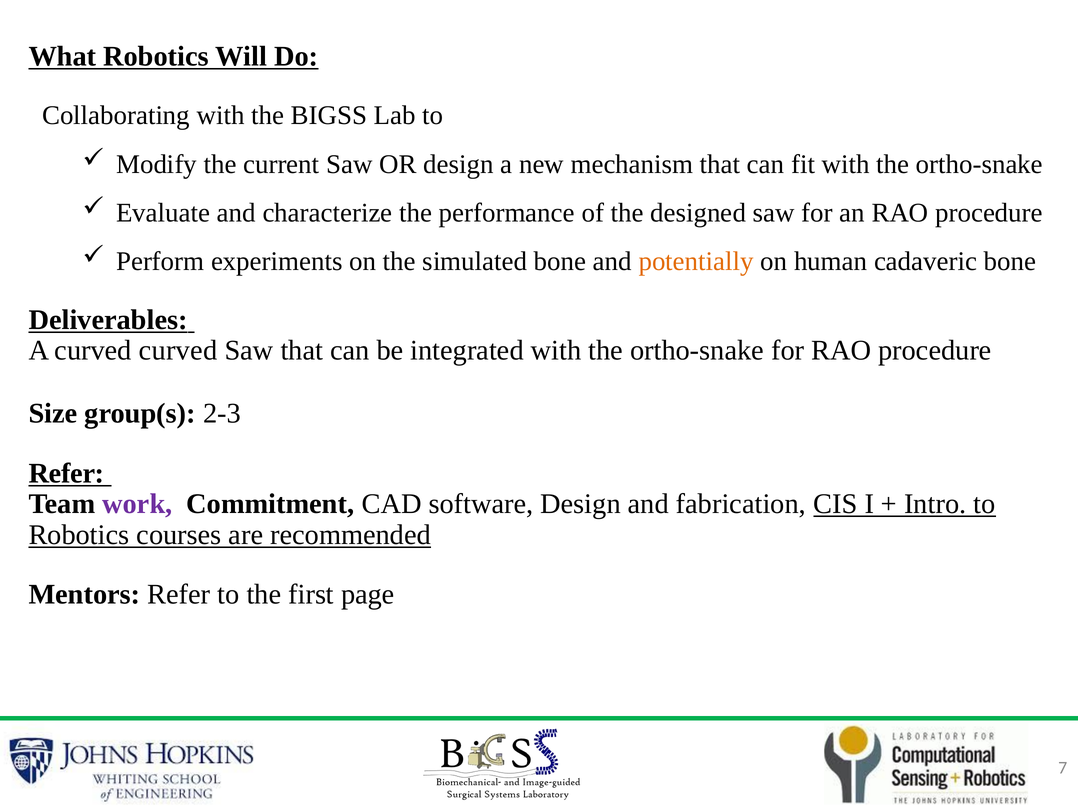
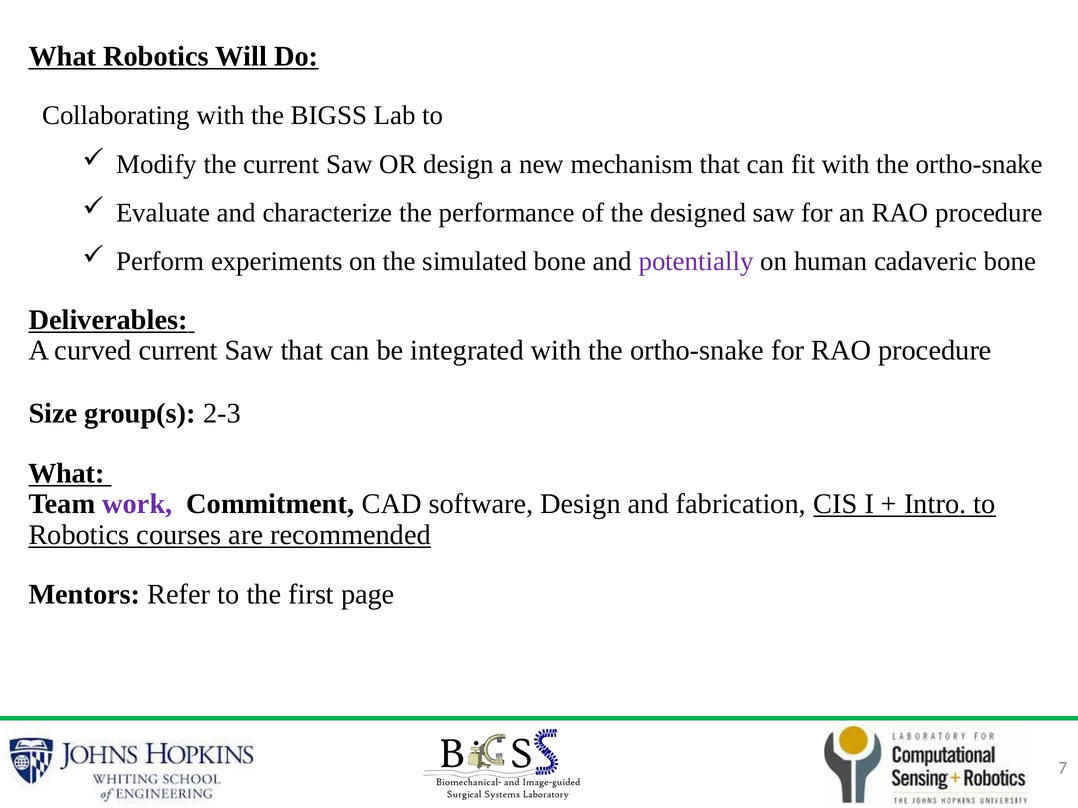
potentially colour: orange -> purple (696, 261)
curved curved: curved -> current (178, 351)
Refer: Refer -> What (66, 474)
